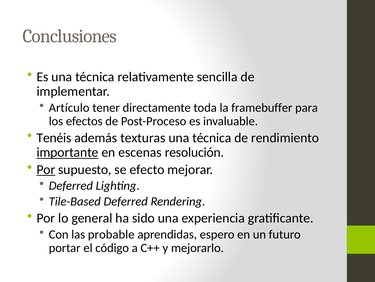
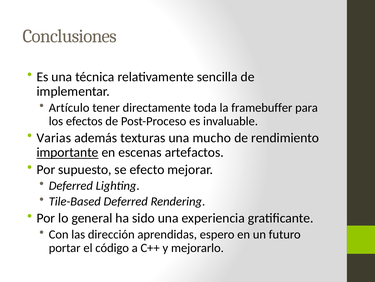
Tenéis: Tenéis -> Varias (54, 137)
técnica: técnica -> mucho (212, 137)
resolución: resolución -> artefactos (194, 152)
Por underline: present -> none (46, 169)
probable: probable -> dirección (111, 234)
